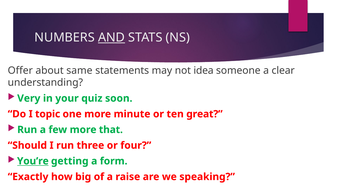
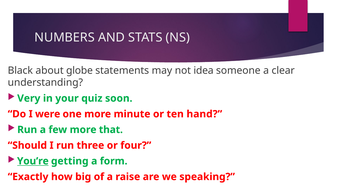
AND underline: present -> none (111, 38)
Offer: Offer -> Black (20, 71)
same: same -> globe (79, 71)
topic: topic -> were (48, 114)
great: great -> hand (204, 114)
